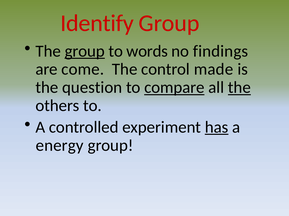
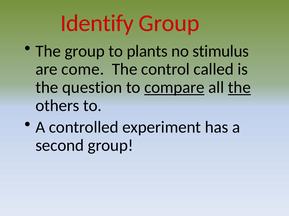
group underline: present -> none (85, 51)
words: words -> plants (147, 51)
findings: findings -> stimulus (221, 51)
made: made -> called (214, 69)
has underline: present -> none (217, 128)
energy: energy -> second (60, 146)
